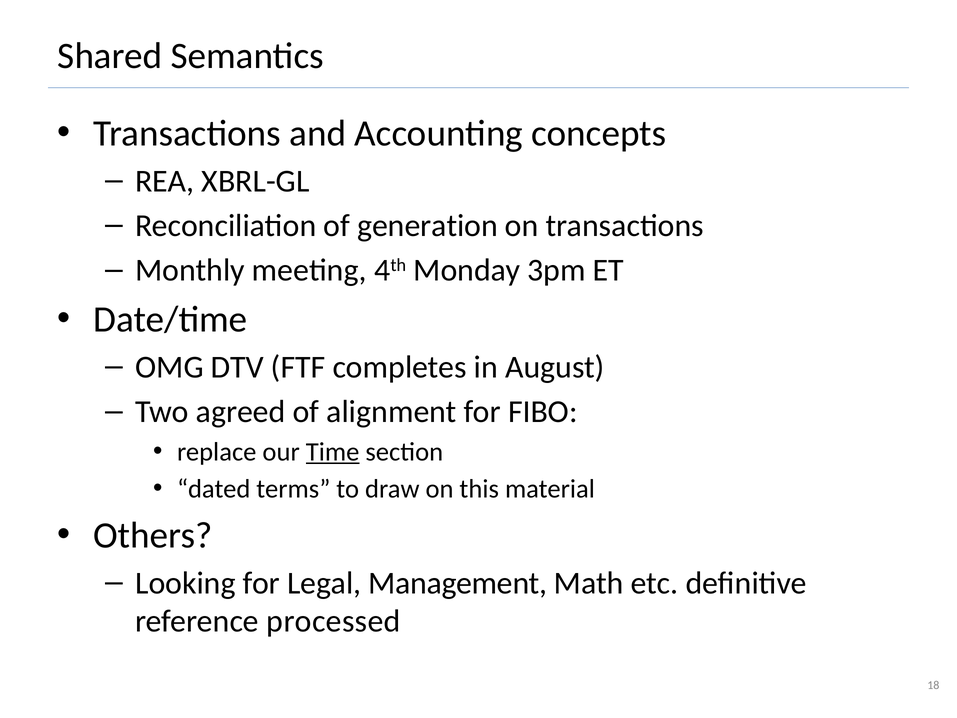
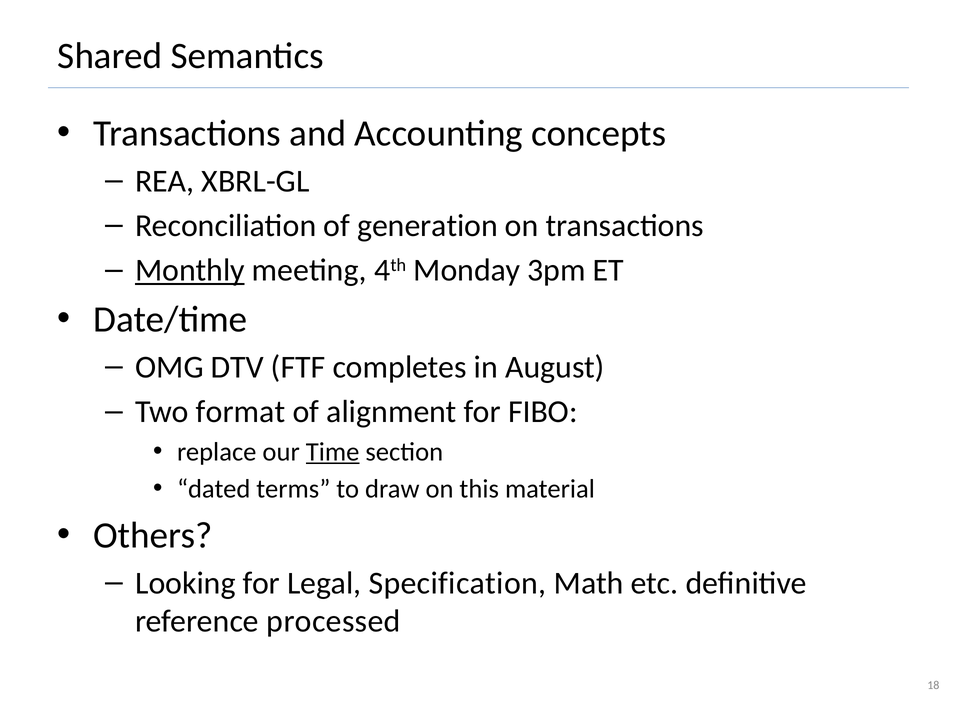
Monthly underline: none -> present (190, 270)
agreed: agreed -> format (241, 412)
Management: Management -> Specification (457, 583)
